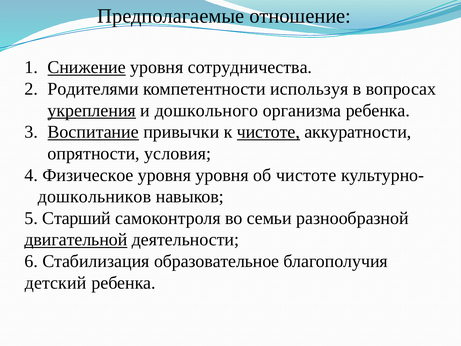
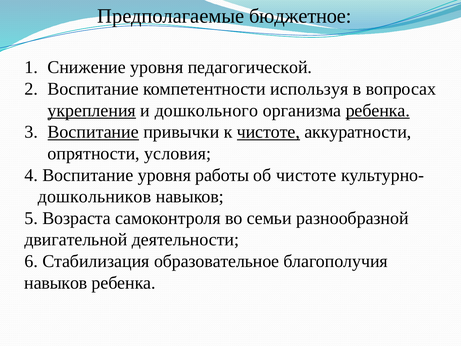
отношение: отношение -> бюджетное (300, 16)
Снижение underline: present -> none (87, 67)
сотрудничества: сотрудничества -> педагогической (250, 67)
Родителями: Родителями -> Воспитание (93, 89)
ребенка underline: none -> present (378, 110)
4 Физическое: Физическое -> Воспитание (88, 175)
уровня уровня: уровня -> работы (222, 175)
Старший: Старший -> Возраста (77, 218)
двигательной underline: present -> none (76, 240)
детский: детский -> навыков (56, 283)
